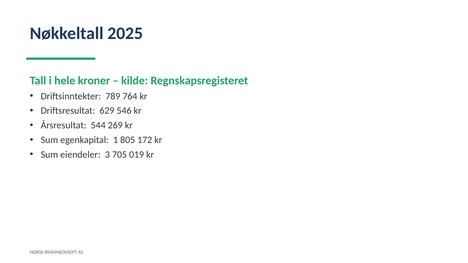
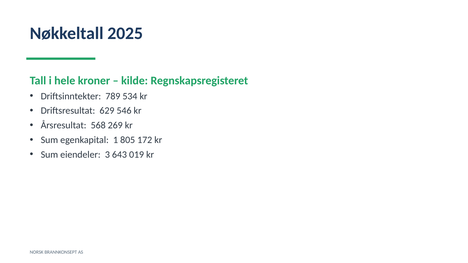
764: 764 -> 534 (130, 96)
544: 544 -> 568 (98, 126)
705: 705 -> 643 (119, 155)
